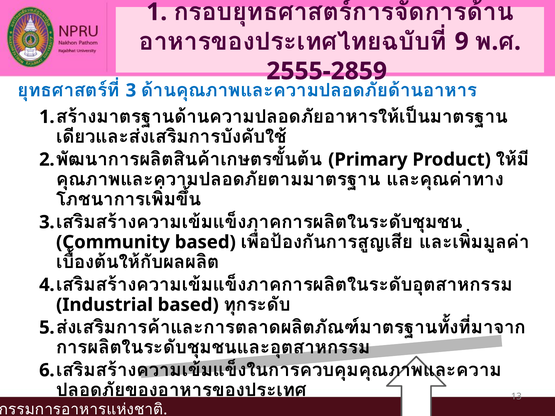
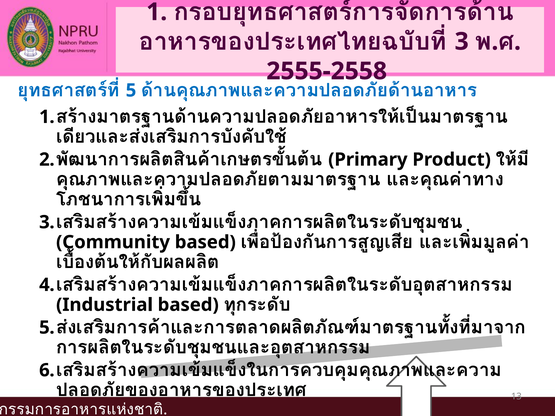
9: 9 -> 3 (462, 42)
2555-2859: 2555-2859 -> 2555-2558 (327, 71)
3: 3 -> 5 (131, 90)
